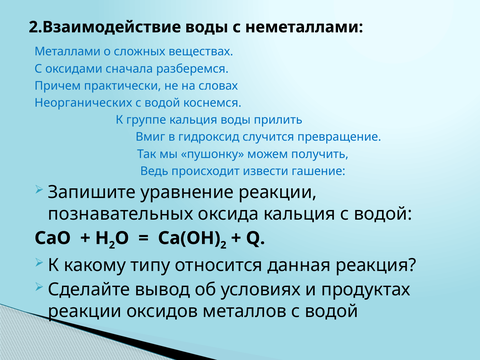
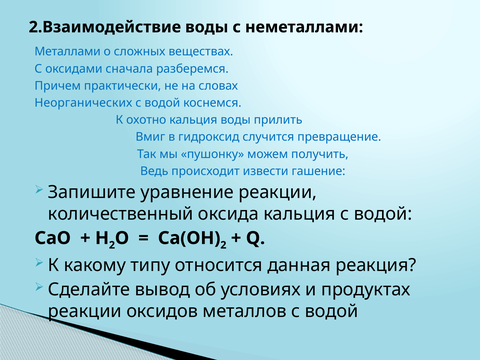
группе: группе -> охотно (146, 120)
познавательных: познавательных -> количественный (121, 214)
